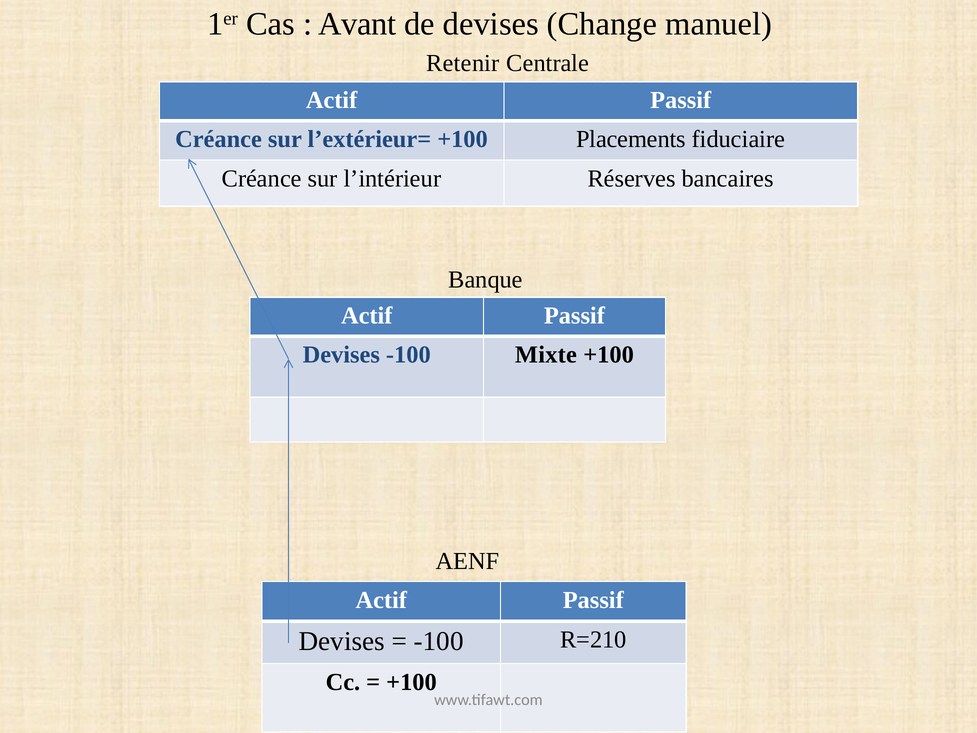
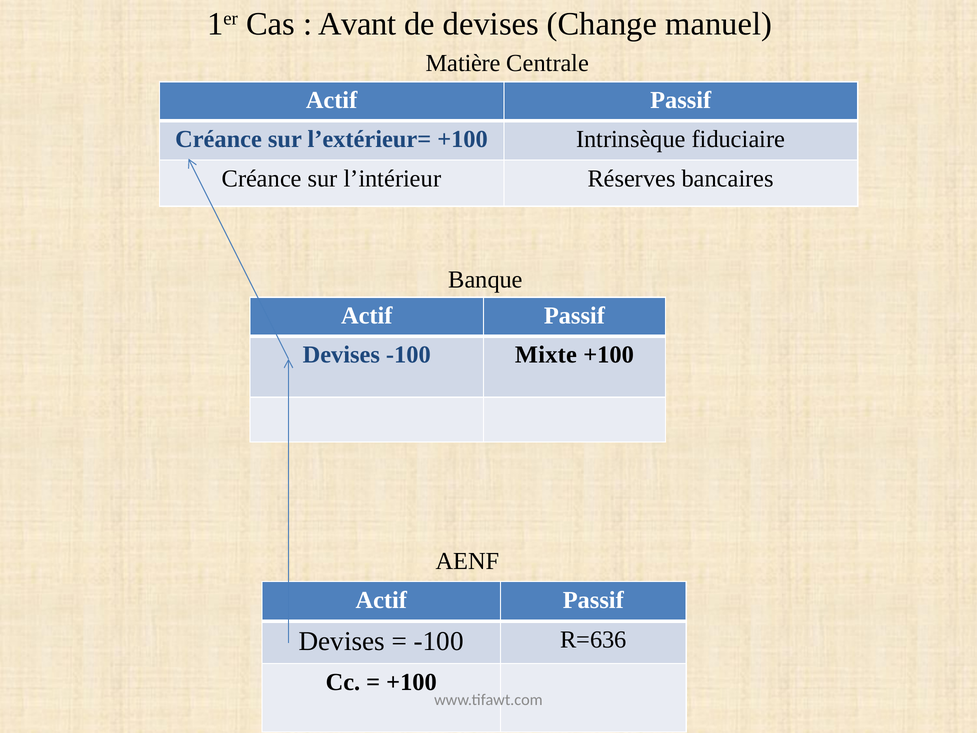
Retenir: Retenir -> Matière (463, 63)
Placements: Placements -> Intrinsèque (631, 139)
R=210: R=210 -> R=636 (593, 640)
